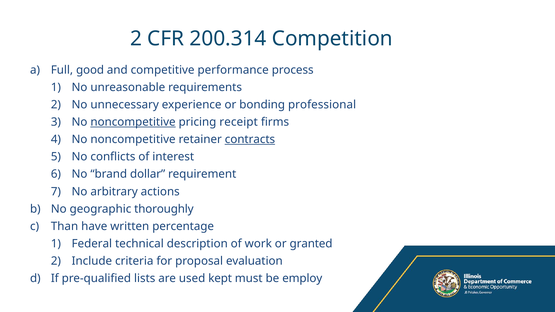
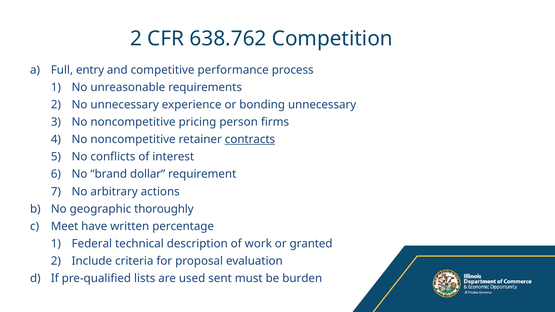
200.314: 200.314 -> 638.762 (228, 39)
good: good -> entry (90, 70)
bonding professional: professional -> unnecessary (322, 105)
noncompetitive underline: present -> none (133, 122)
receipt: receipt -> person (239, 122)
Than: Than -> Meet (65, 226)
kept: kept -> sent (220, 278)
employ: employ -> burden (302, 278)
